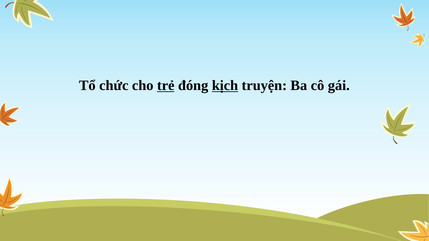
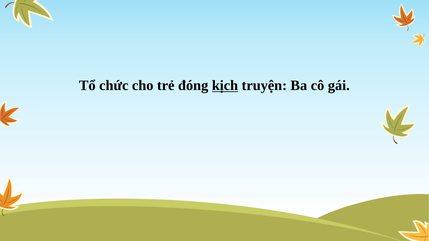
trẻ underline: present -> none (166, 86)
